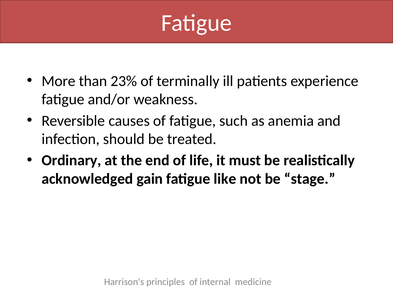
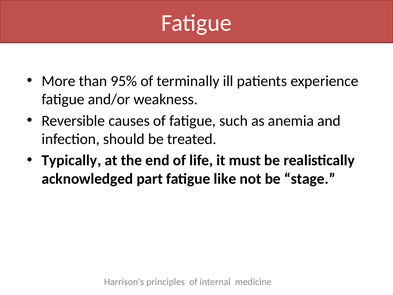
23%: 23% -> 95% (124, 81)
Ordinary: Ordinary -> Typically (71, 160)
gain: gain -> part (150, 179)
